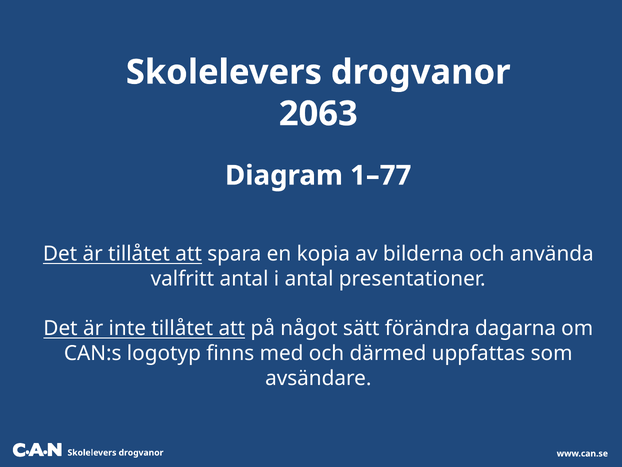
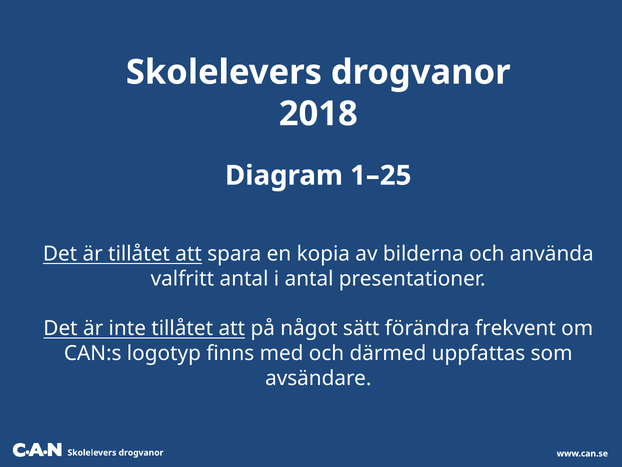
2063: 2063 -> 2018 (318, 114)
1–77: 1–77 -> 1–25 (381, 175)
dagarna: dagarna -> frekvent (515, 328)
